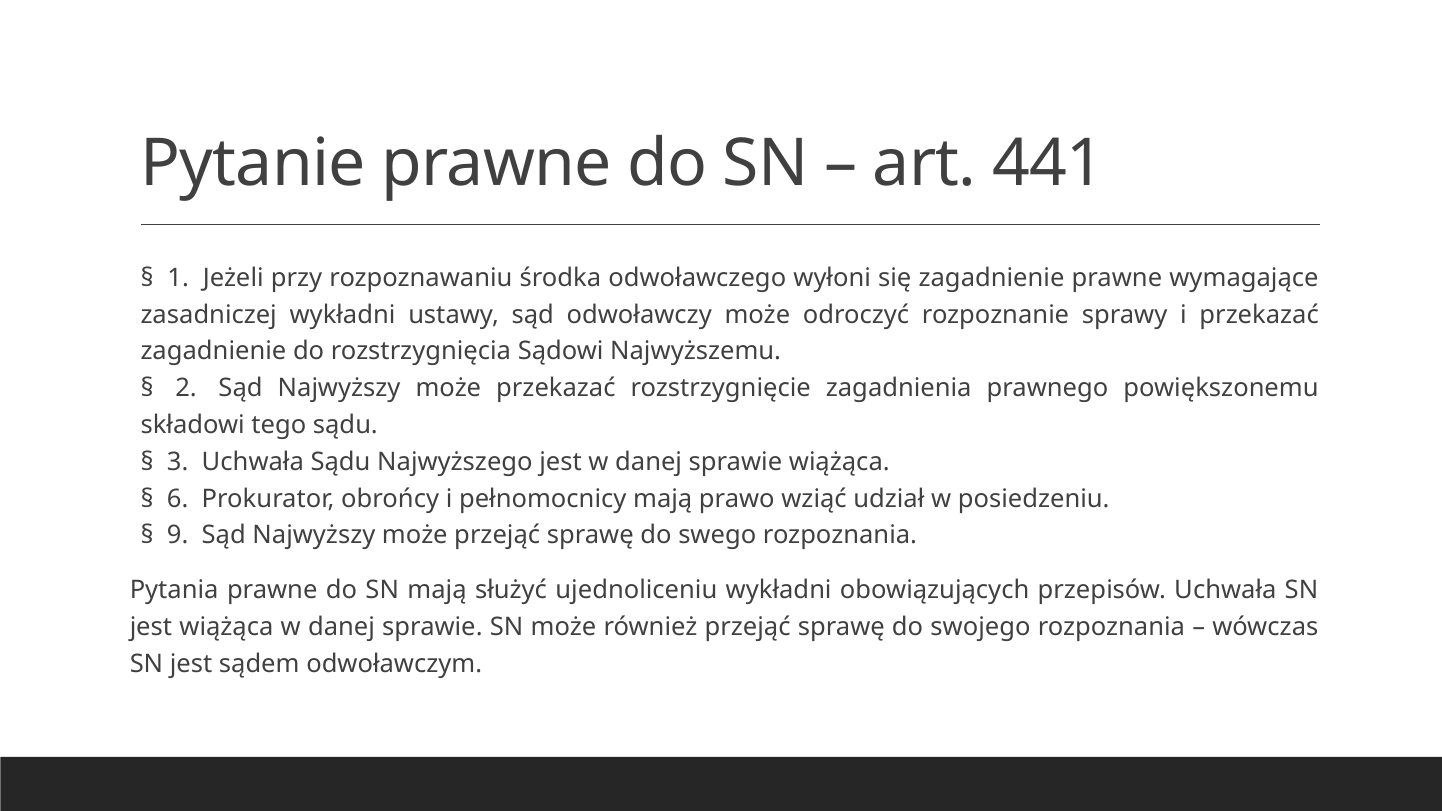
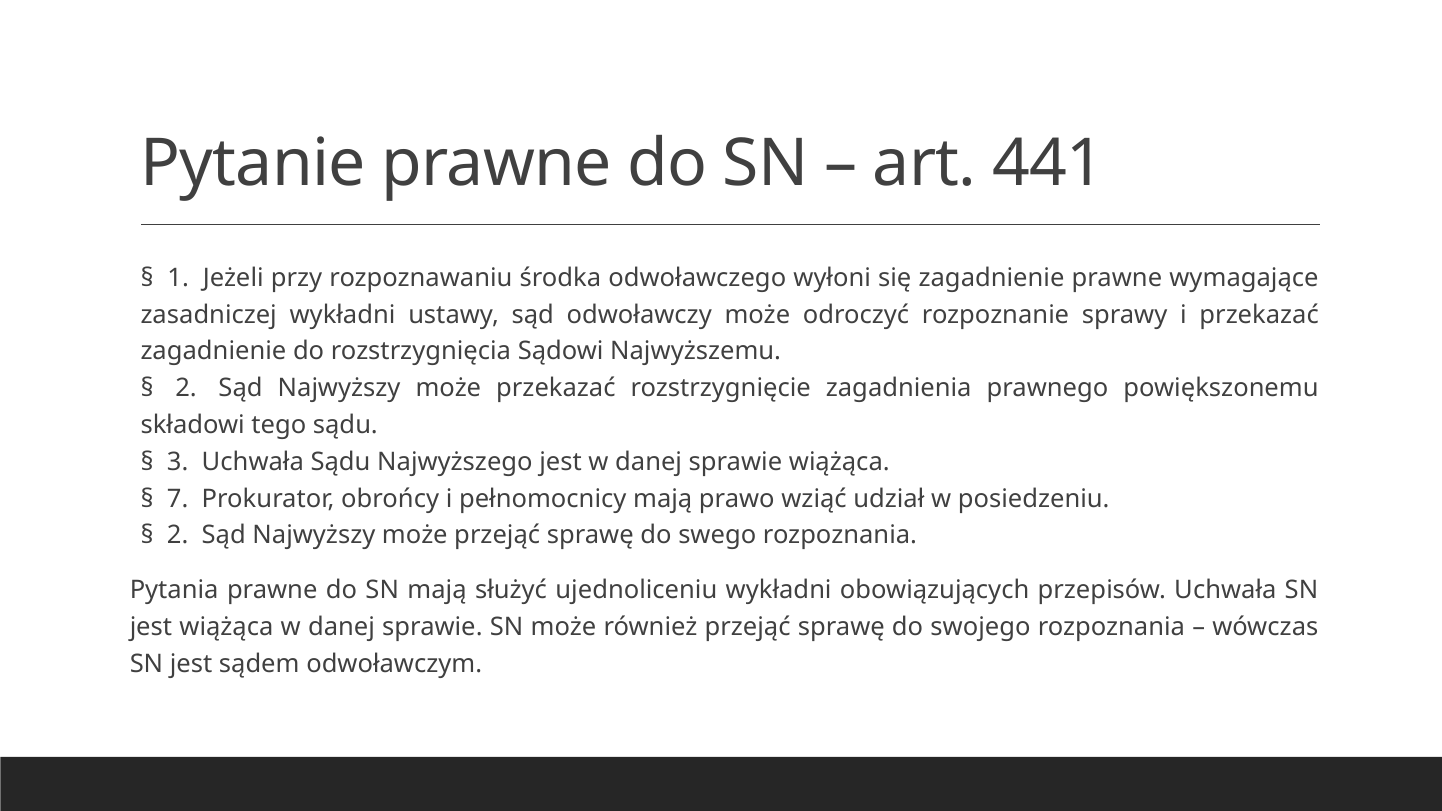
6: 6 -> 7 (178, 499)
9: 9 -> 2 (178, 536)
